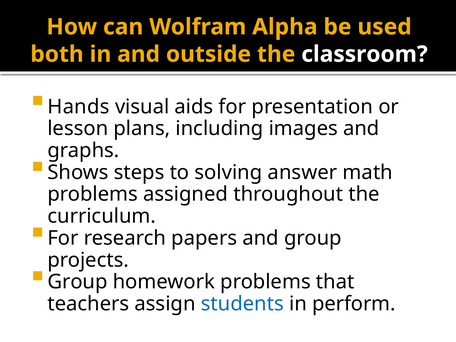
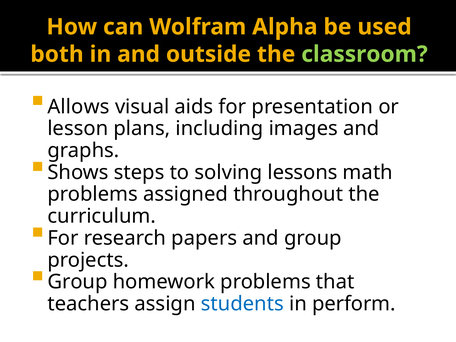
classroom colour: white -> light green (365, 54)
Hands: Hands -> Allows (78, 107)
answer: answer -> lessons (303, 172)
